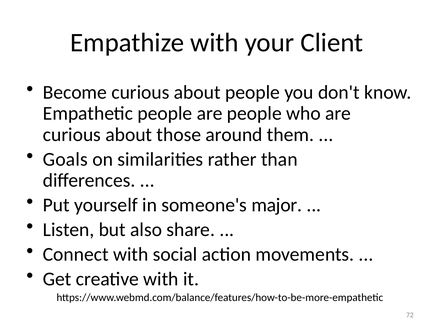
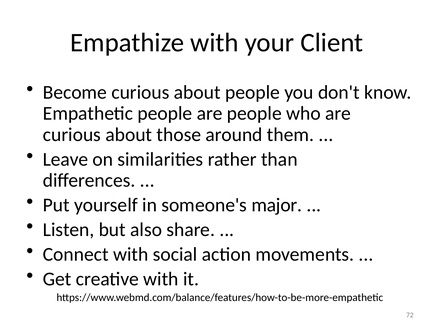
Goals: Goals -> Leave (66, 159)
